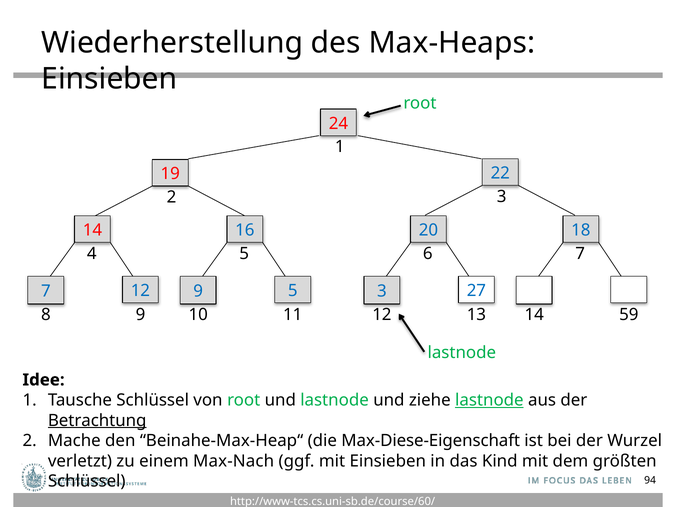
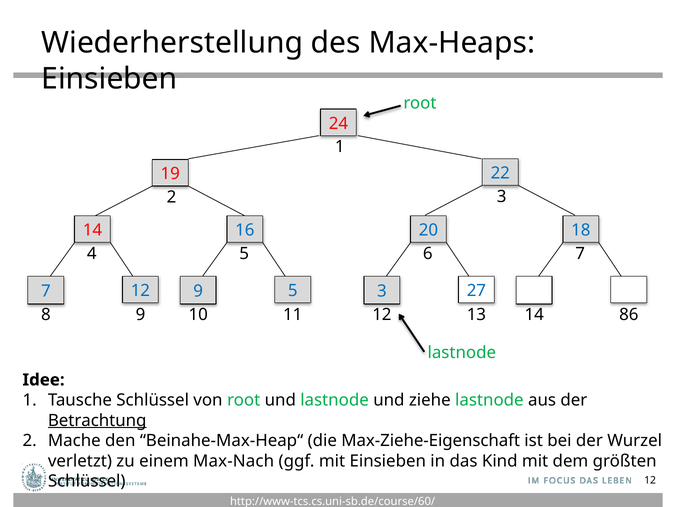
59: 59 -> 86 (629, 315)
lastnode underline: present -> none (489, 400)
Max-Diese-Eigenschaft: Max-Diese-Eigenschaft -> Max-Ziehe-Eigenschaft (431, 441)
Schlüssel 94: 94 -> 12 (650, 480)
